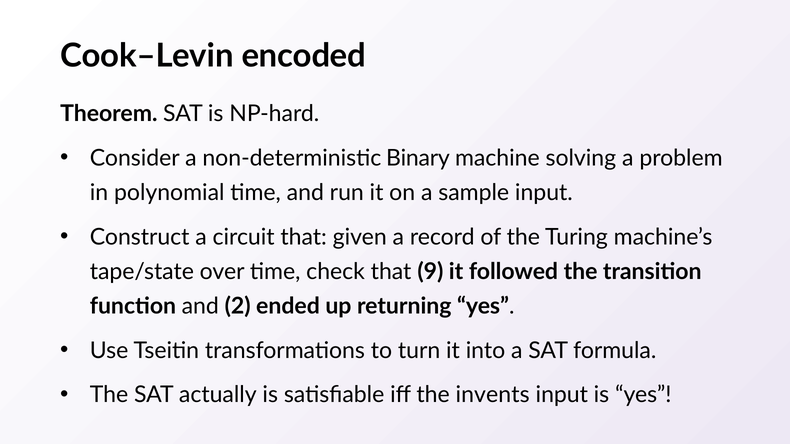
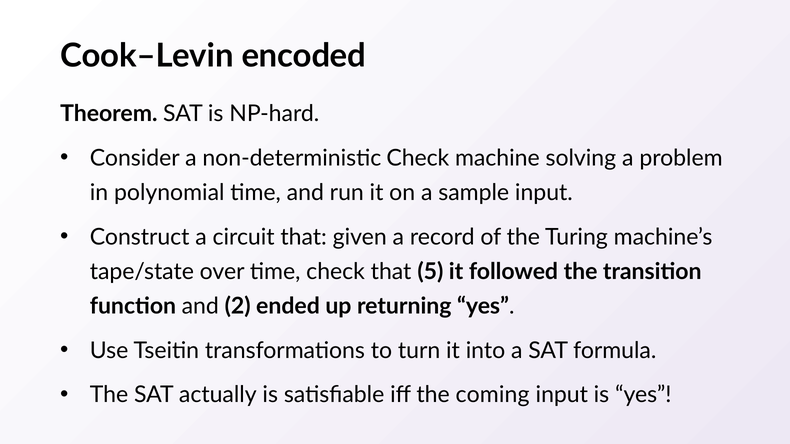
non-deterministic Binary: Binary -> Check (418, 158)
9: 9 -> 5 (430, 272)
invents: invents -> coming (493, 395)
